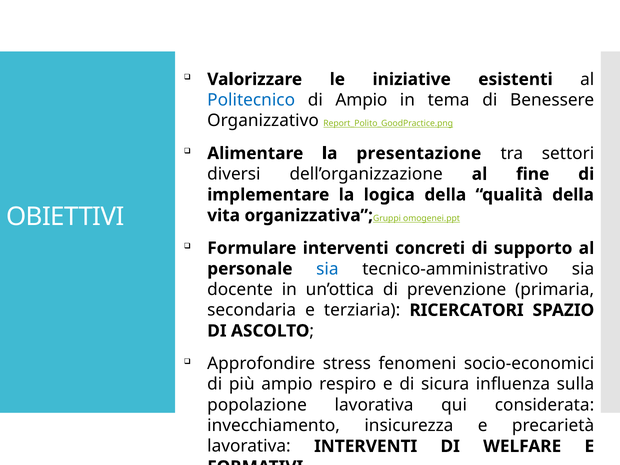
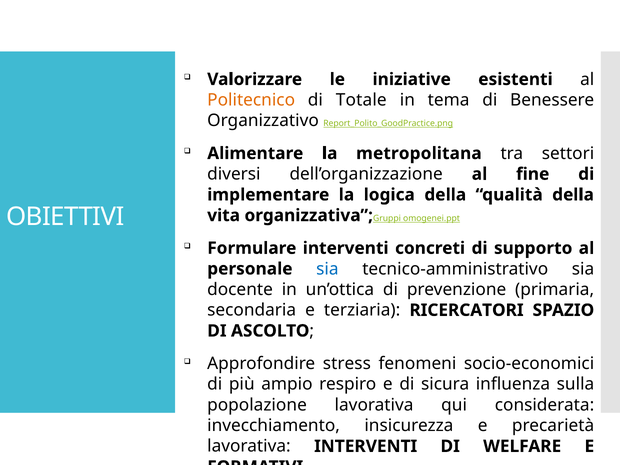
Politecnico colour: blue -> orange (251, 100)
di Ampio: Ampio -> Totale (361, 100)
presentazione: presentazione -> metropolitana (419, 153)
